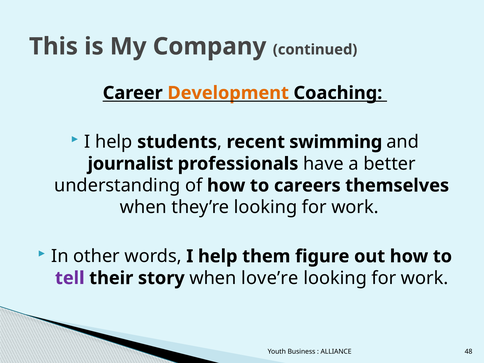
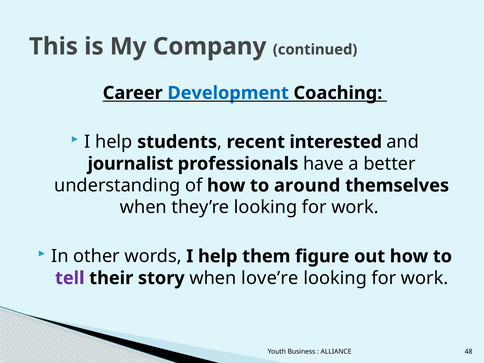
Development colour: orange -> blue (228, 93)
swimming: swimming -> interested (336, 142)
careers: careers -> around (307, 186)
